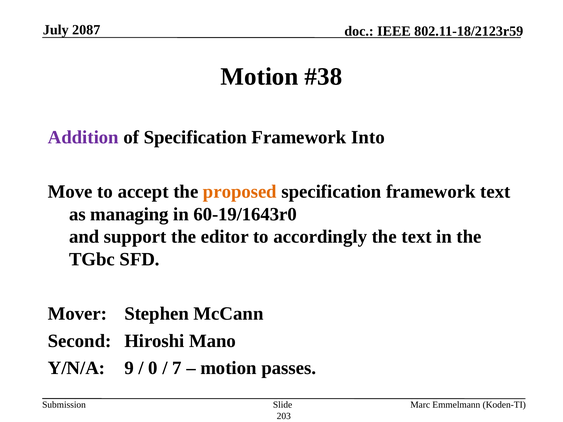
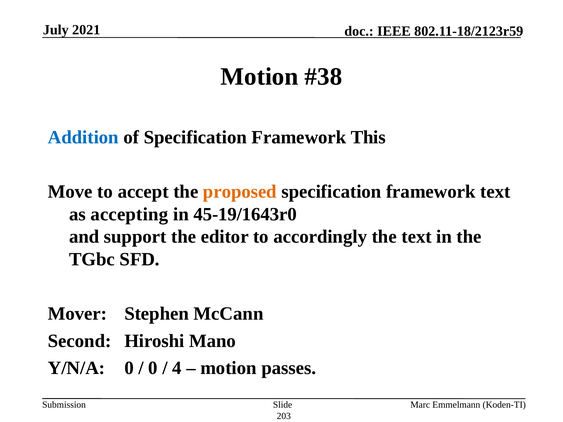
2087: 2087 -> 2021 (86, 30)
Addition colour: purple -> blue (83, 137)
Into: Into -> This (368, 137)
managing: managing -> accepting (129, 214)
60-19/1643r0: 60-19/1643r0 -> 45-19/1643r0 (245, 214)
Y/N/A 9: 9 -> 0 (129, 368)
7: 7 -> 4 (177, 368)
